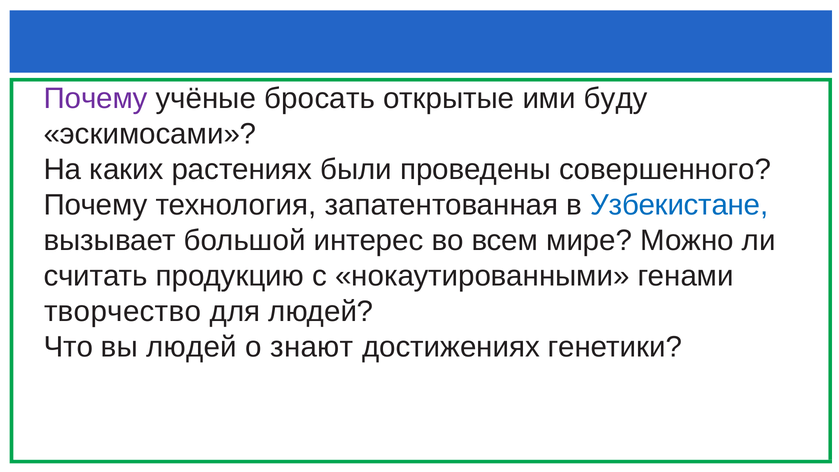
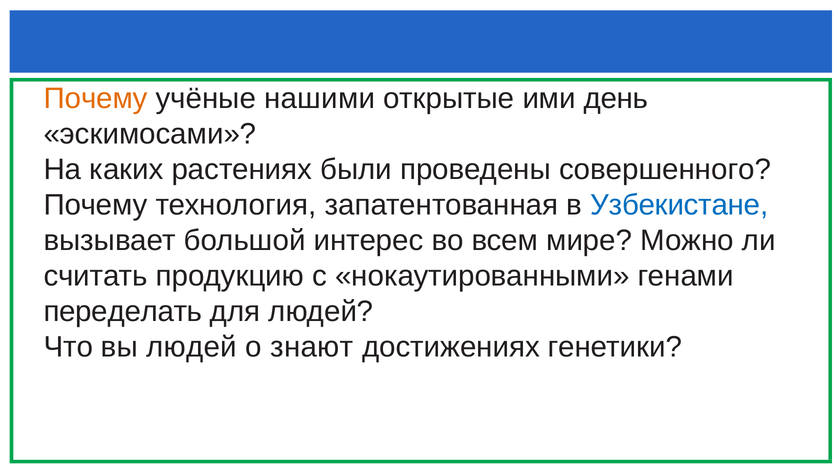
Почему colour: purple -> orange (96, 99)
бросать: бросать -> нашими (320, 99)
буду: буду -> день (616, 99)
творчество: творчество -> переделать (123, 311)
